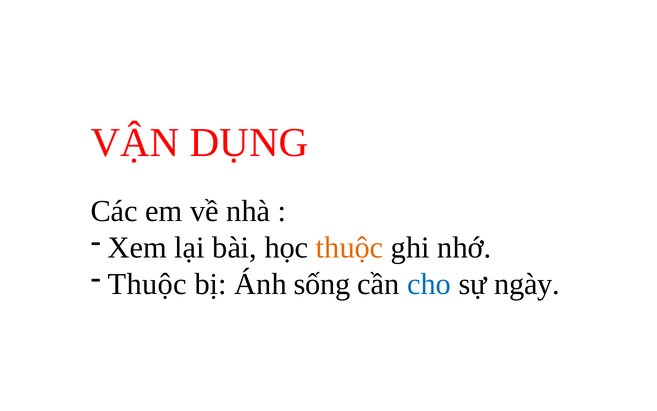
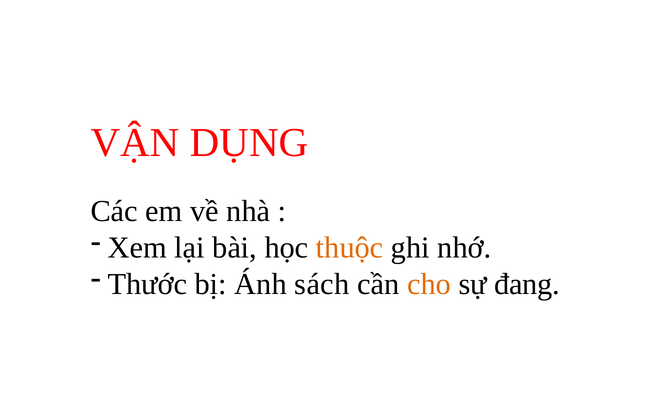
Thuộc: Thuộc -> Thước (148, 284)
sống: sống -> sách (322, 284)
cho colour: blue -> orange (429, 284)
ngày: ngày -> đang (527, 284)
